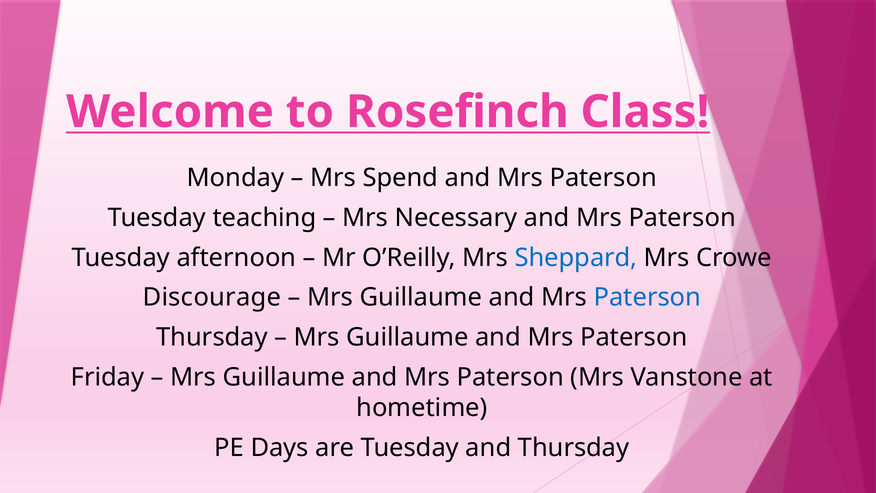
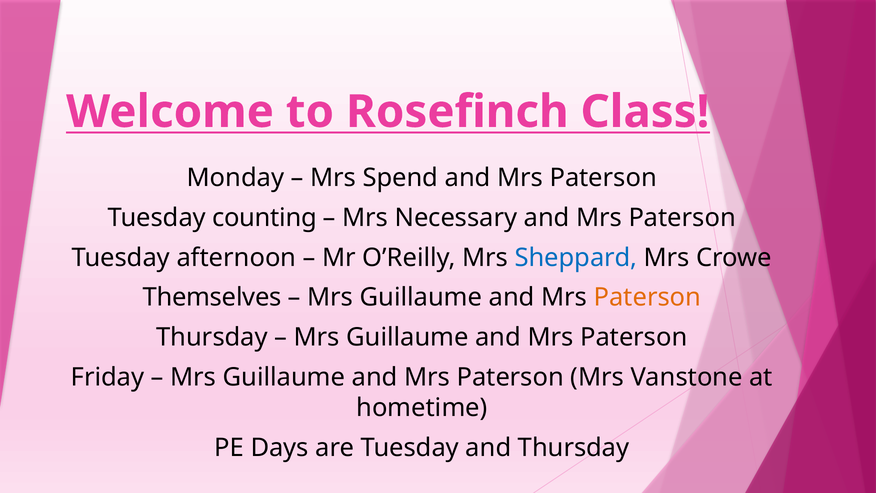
teaching: teaching -> counting (265, 218)
Discourage: Discourage -> Themselves (212, 297)
Paterson colour: blue -> orange (647, 297)
